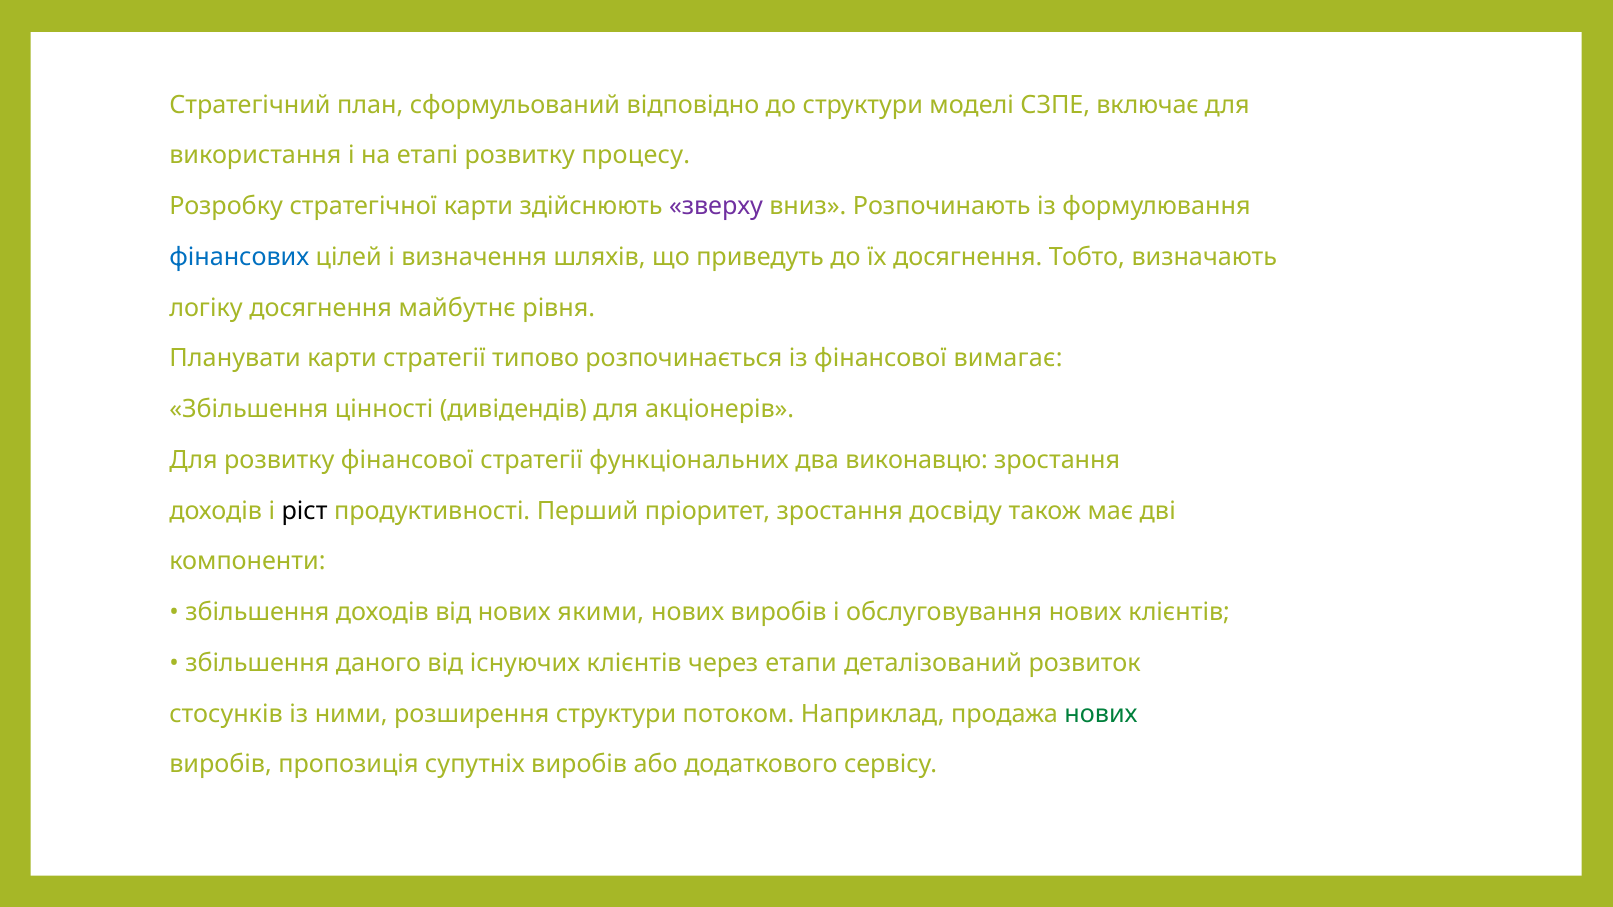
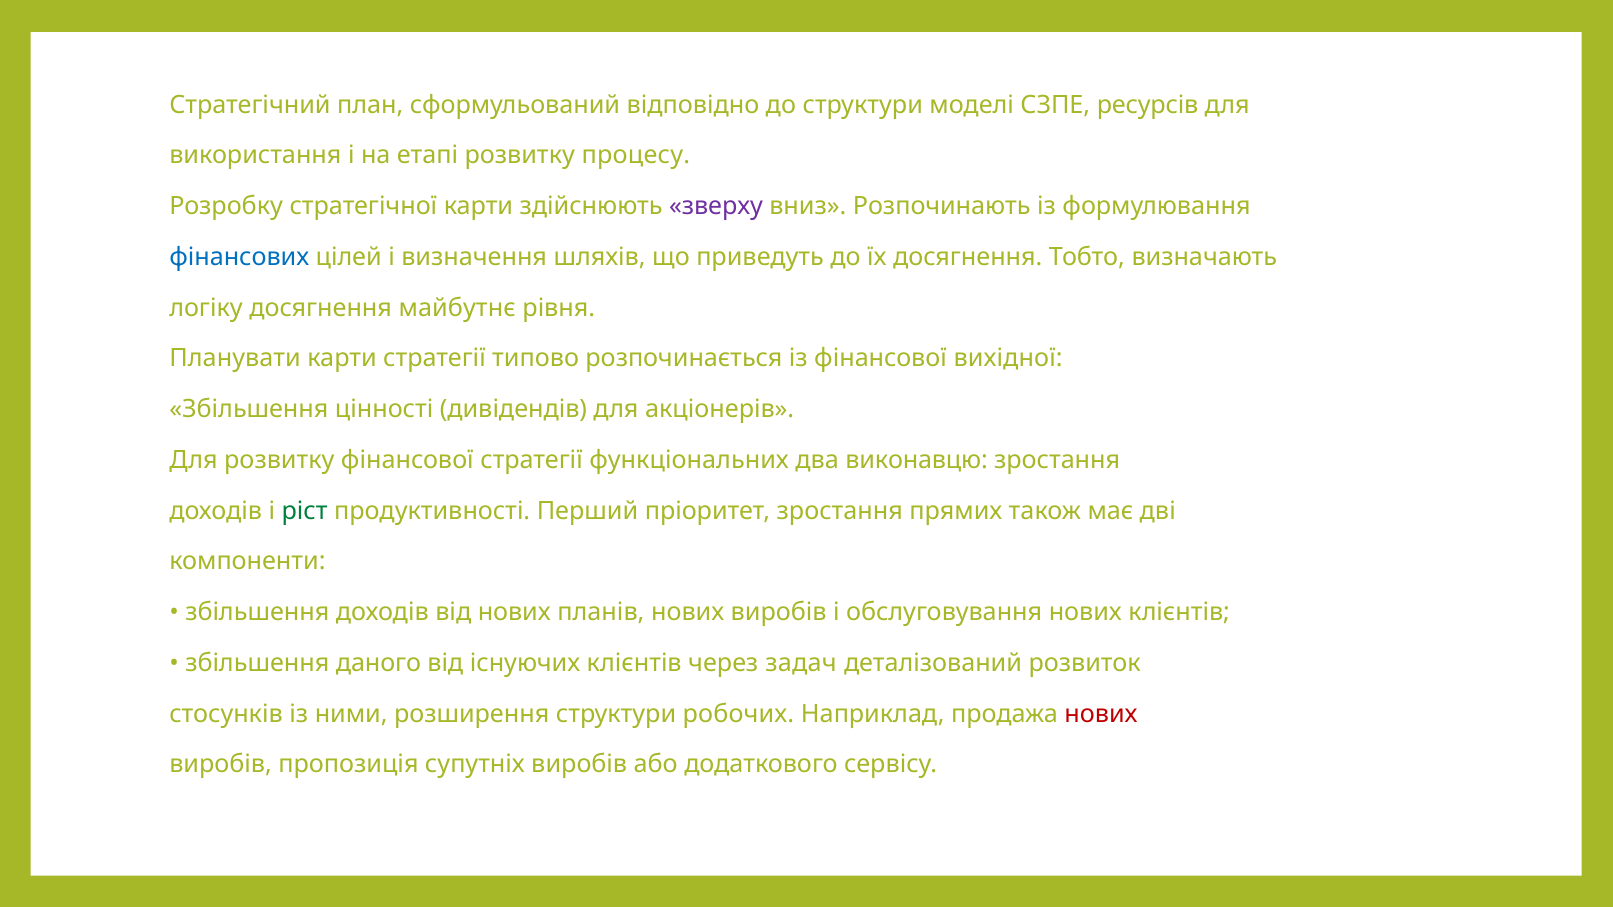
включає: включає -> ресурсів (1148, 105)
вимагає: вимагає -> вихідної (1008, 359)
ріст colour: black -> green (305, 511)
досвіду: досвіду -> прямих (956, 511)
якими: якими -> планів (601, 613)
етапи: етапи -> задач (801, 663)
потоком: потоком -> робочих (738, 714)
нових colour: green -> red (1101, 714)
